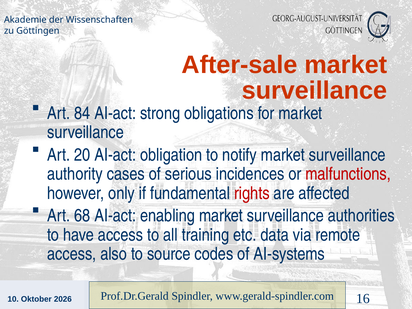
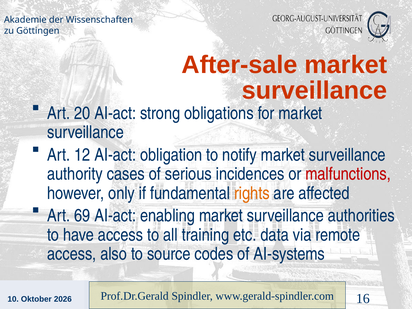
84: 84 -> 20 (82, 113)
20: 20 -> 12 (82, 155)
rights colour: red -> orange (252, 193)
68: 68 -> 69 (82, 216)
